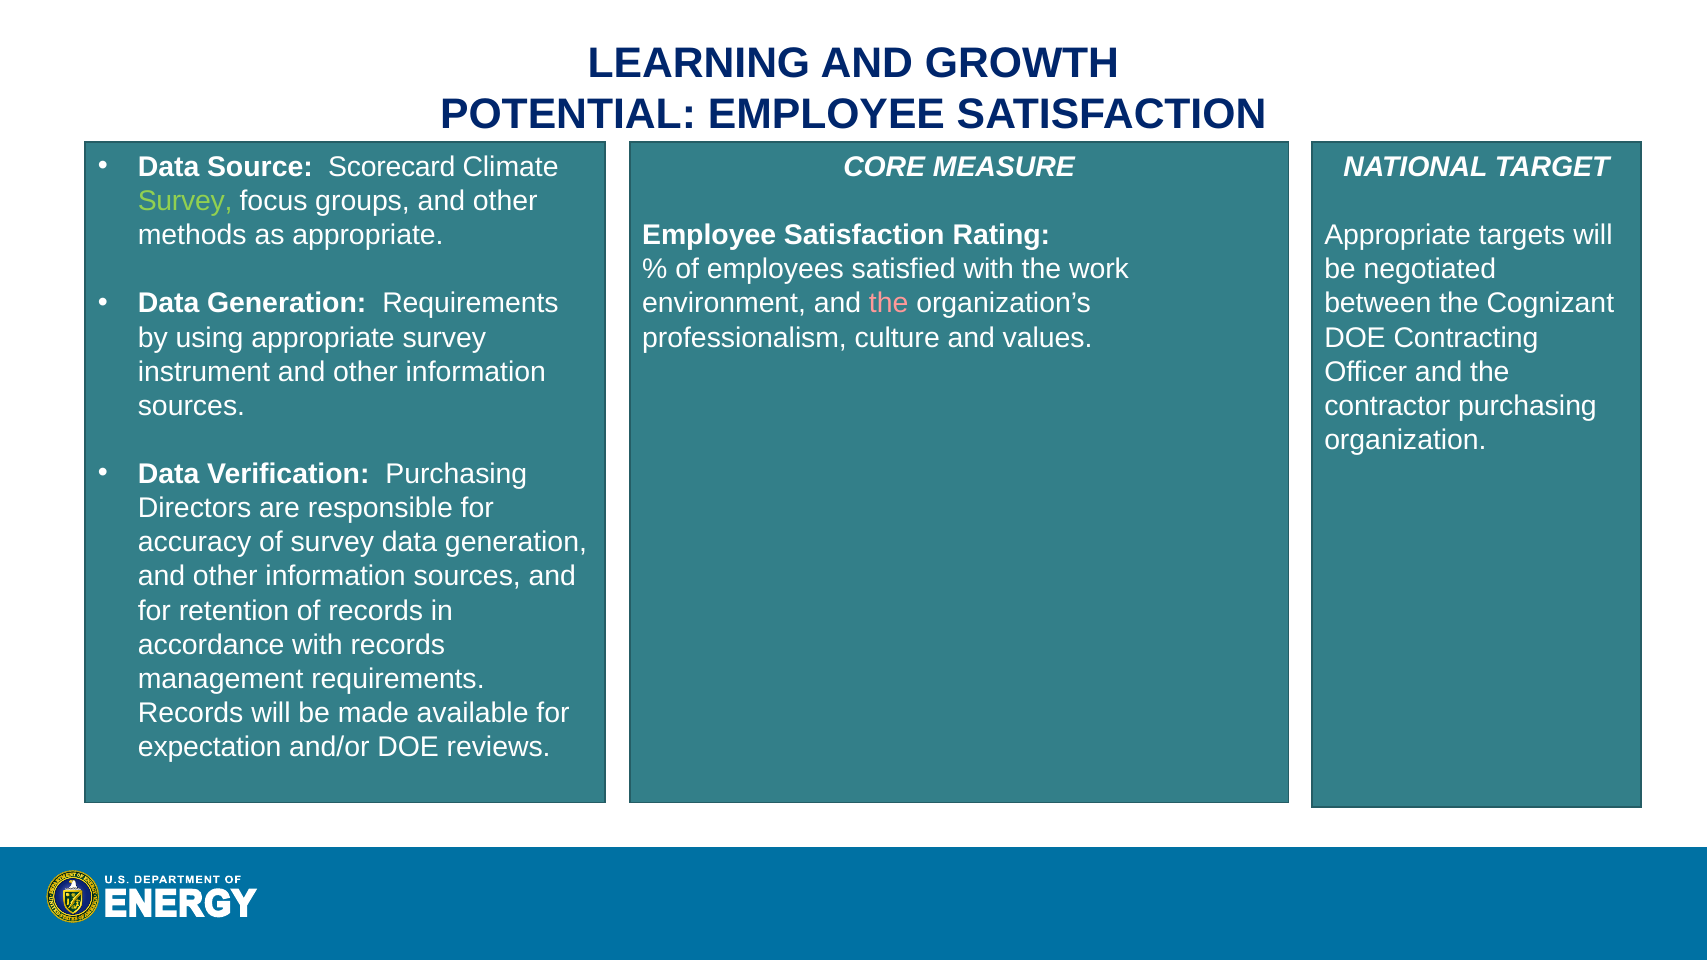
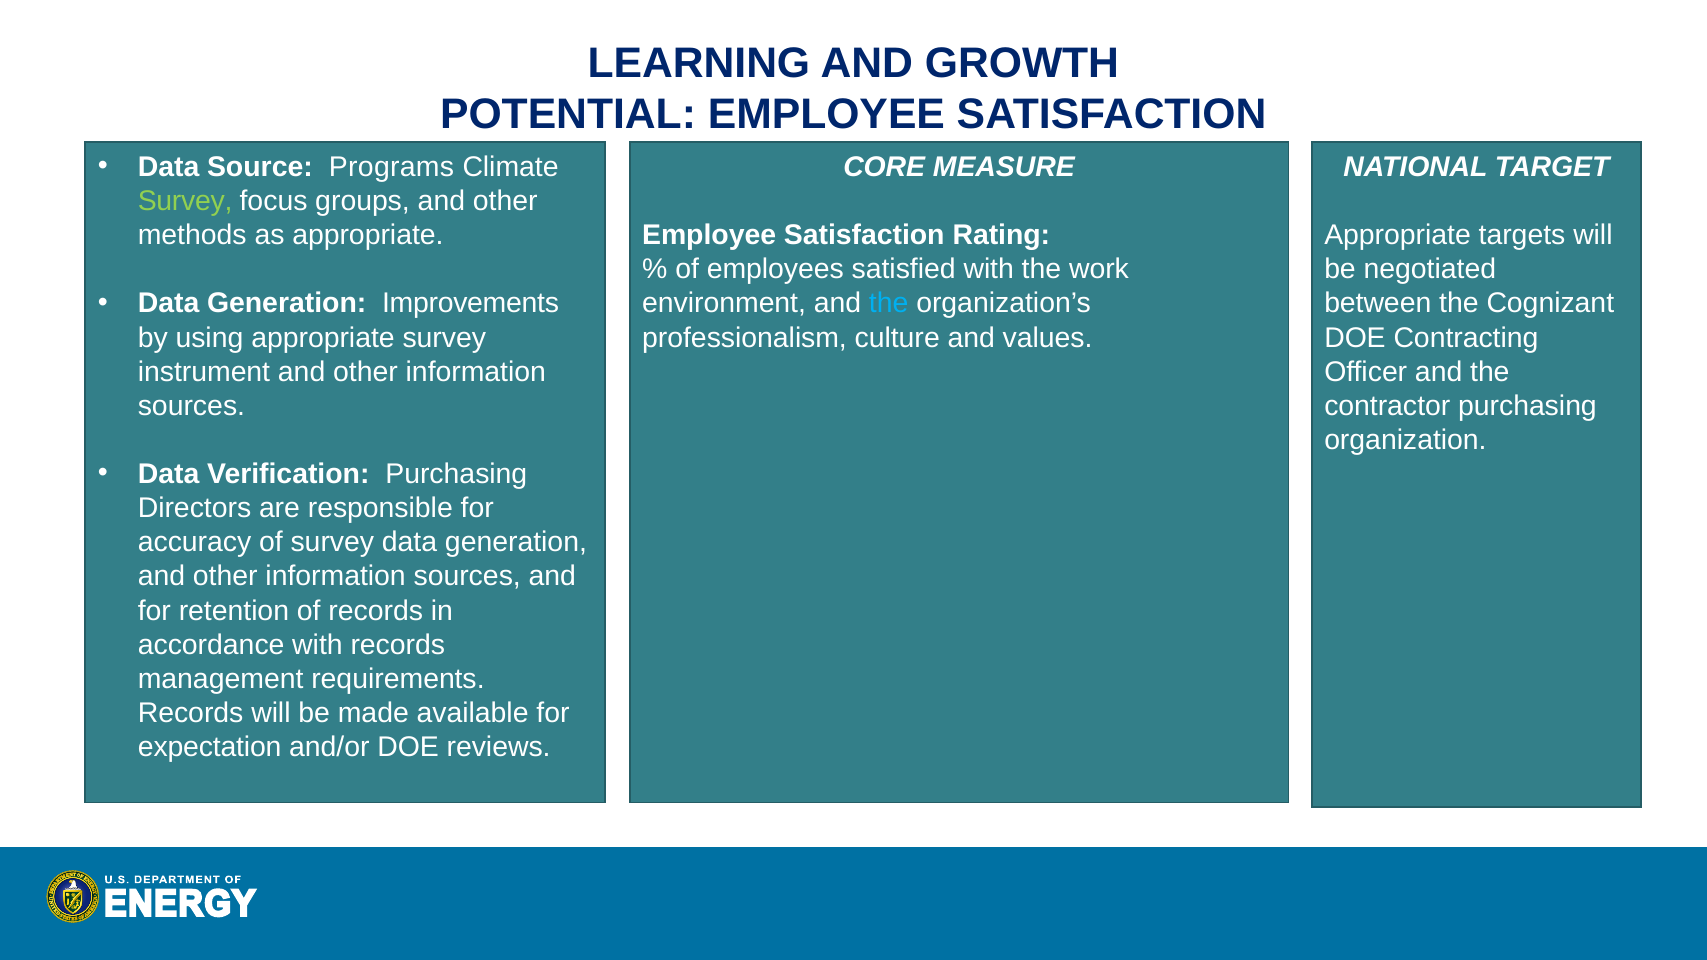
Scorecard: Scorecard -> Programs (392, 167)
Generation Requirements: Requirements -> Improvements (471, 304)
the colour: pink -> light blue (889, 304)
